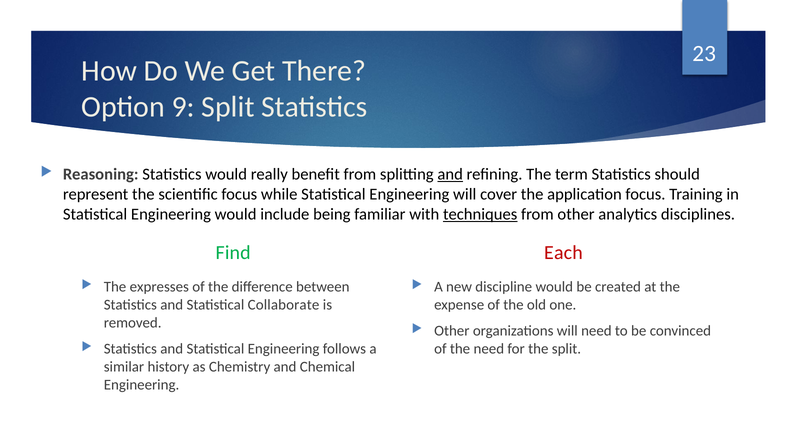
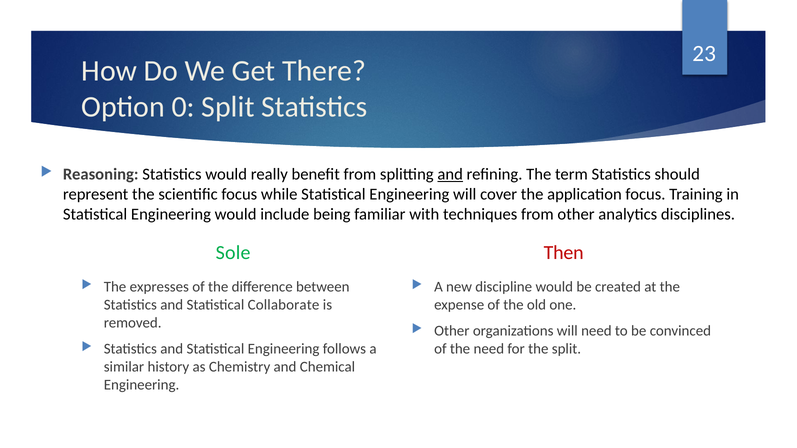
9: 9 -> 0 (183, 107)
techniques underline: present -> none (480, 214)
Each: Each -> Then (564, 253)
Find: Find -> Sole (233, 253)
